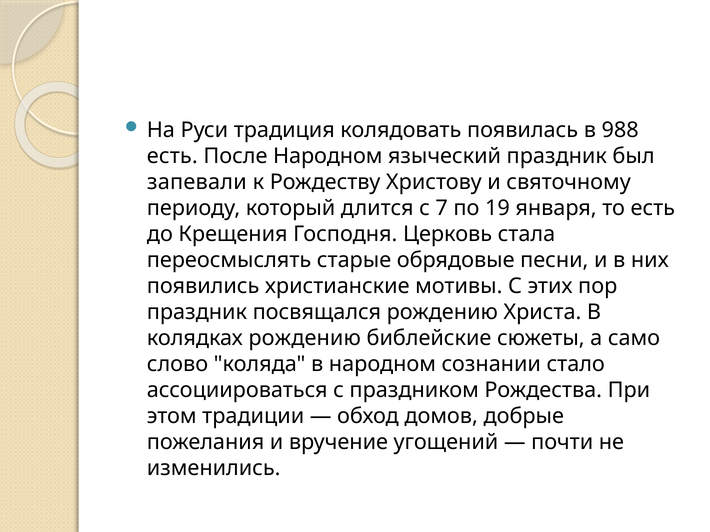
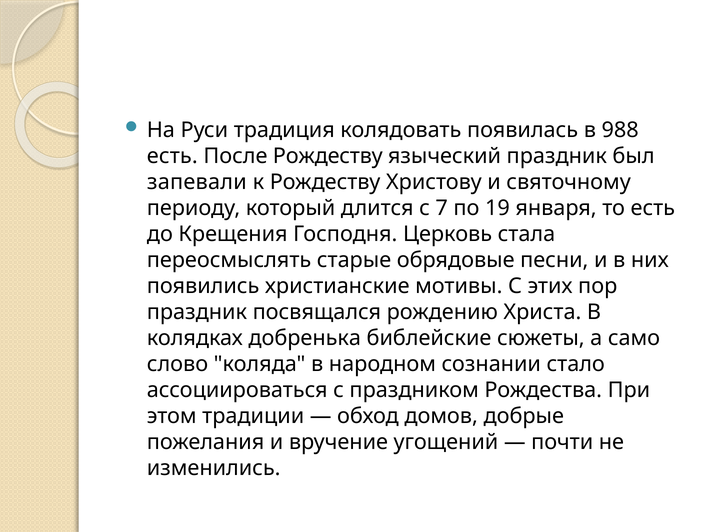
После Народном: Народном -> Рождеству (328, 156)
колядках рождению: рождению -> добренька (305, 339)
